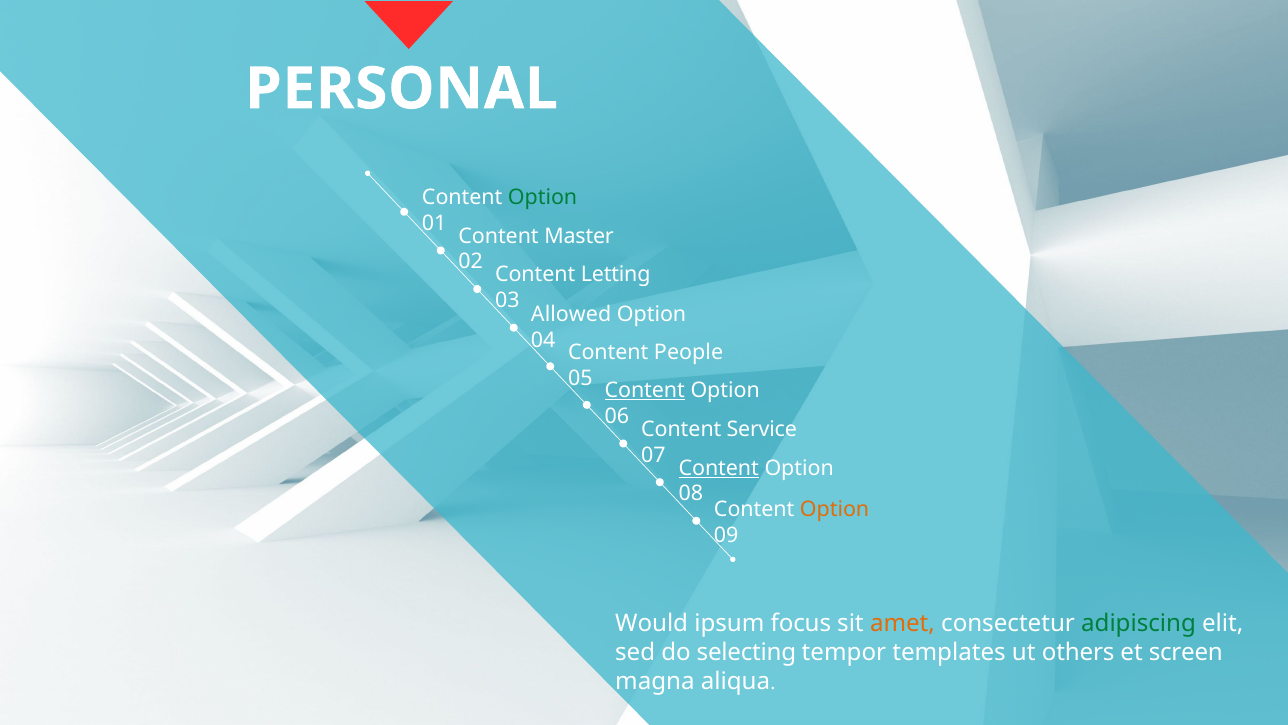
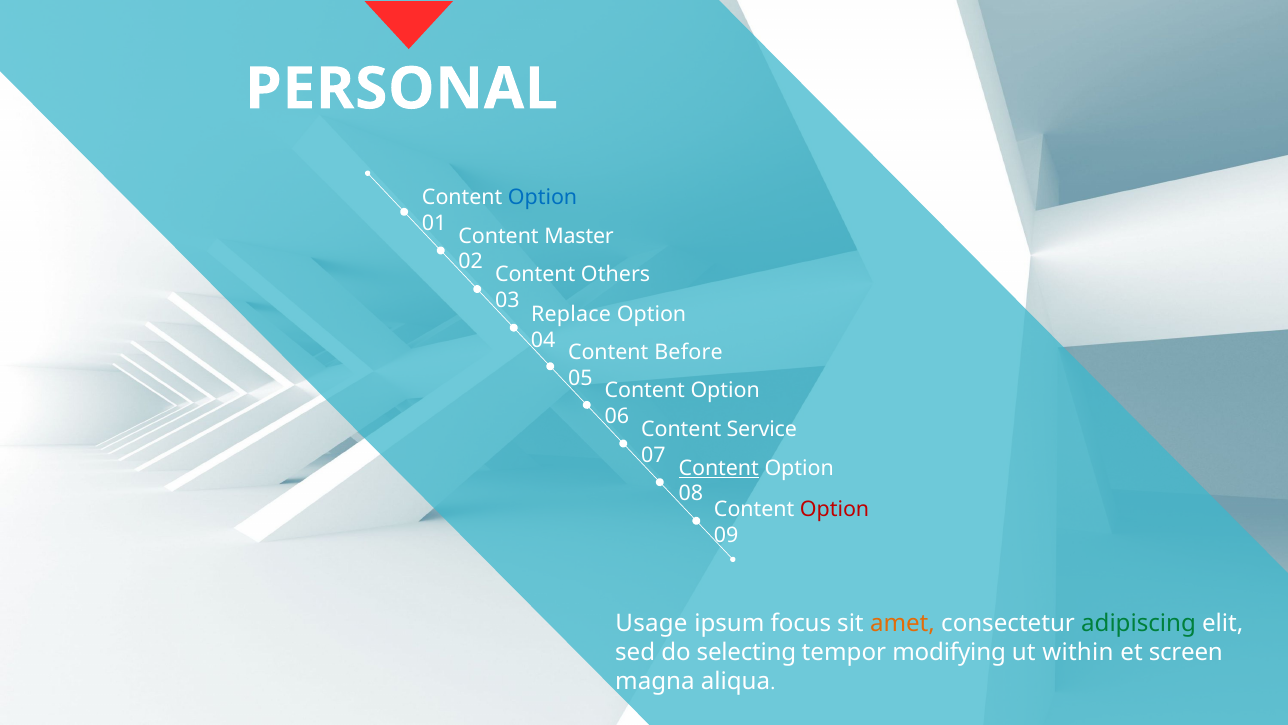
Option colour: green -> blue (543, 198)
Letting: Letting -> Others (616, 274)
Allowed: Allowed -> Replace (571, 314)
People: People -> Before (689, 352)
Content underline: present -> none (645, 390)
Option colour: orange -> red (835, 509)
Would: Would -> Usage (652, 623)
templates: templates -> modifying (949, 652)
others: others -> within (1078, 652)
